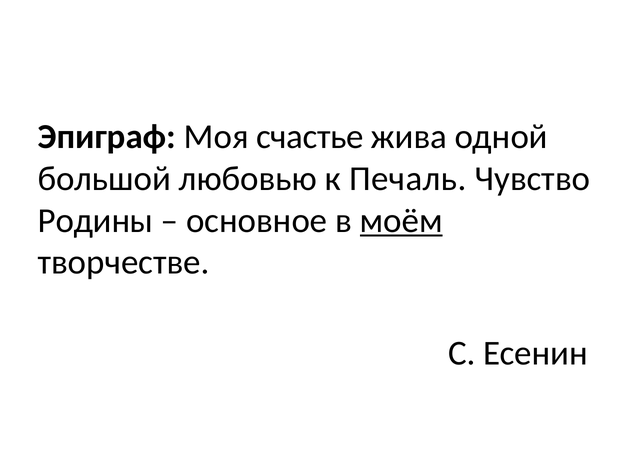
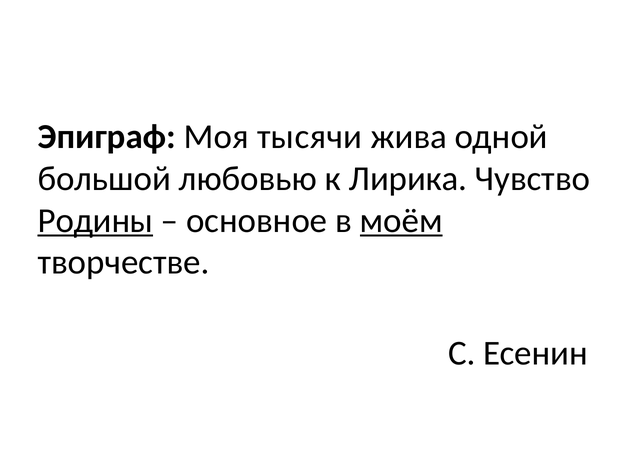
счастье: счастье -> тысячи (310, 137)
Печаль: Печаль -> Лирика (408, 179)
Родины underline: none -> present (95, 220)
